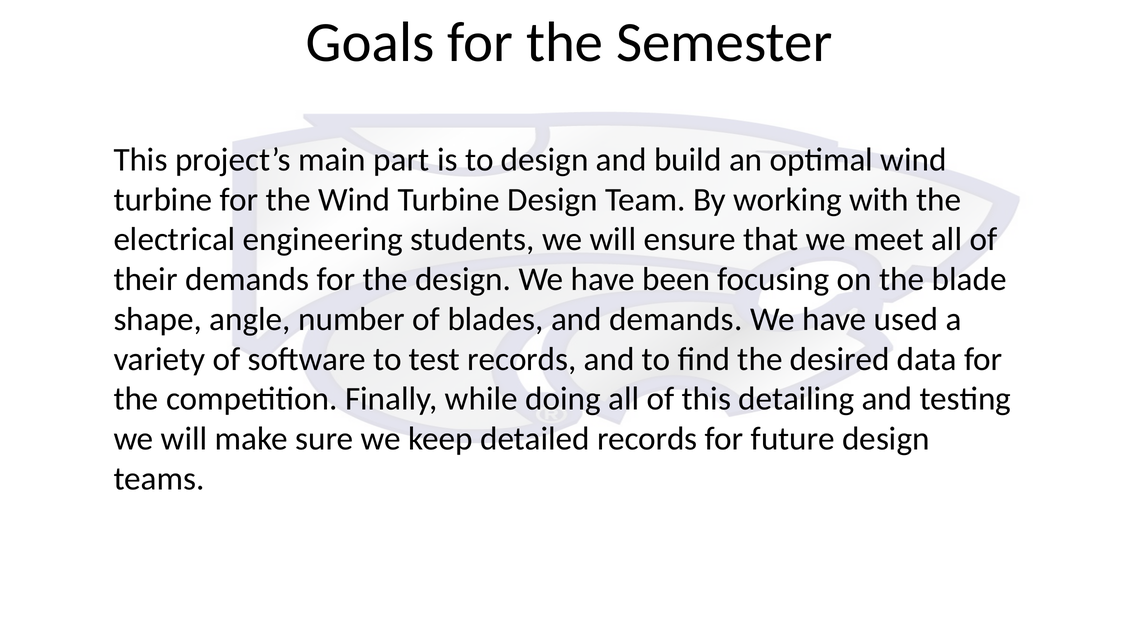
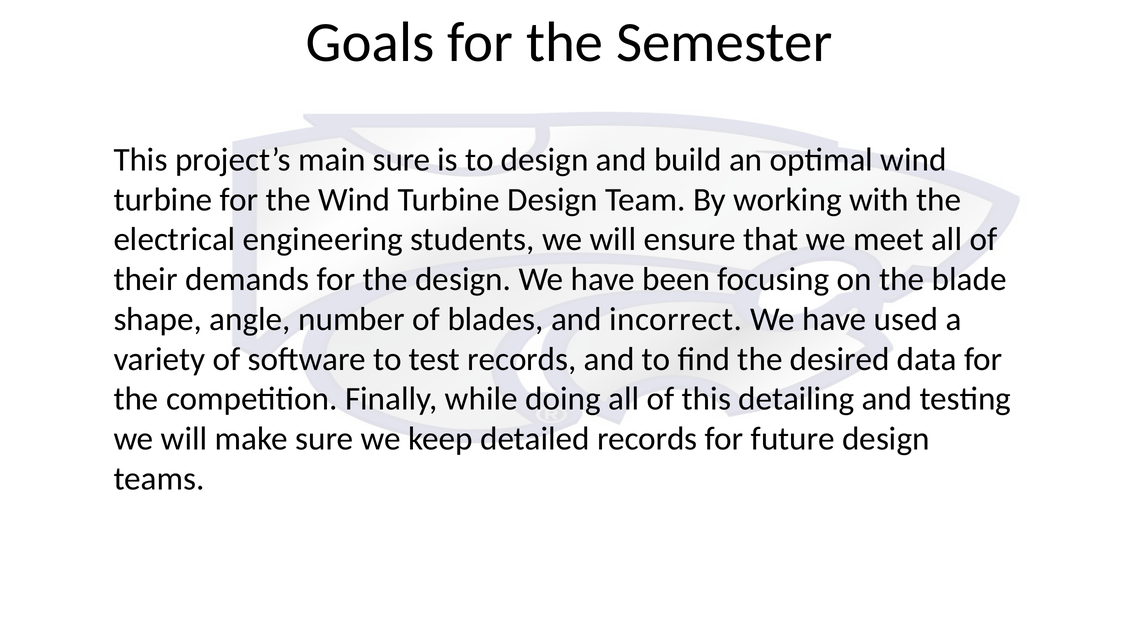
main part: part -> sure (402, 160)
and demands: demands -> incorrect (676, 320)
